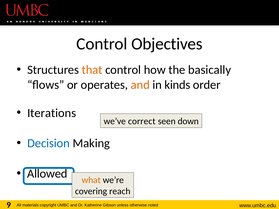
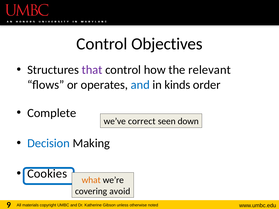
that colour: orange -> purple (92, 70)
basically: basically -> relevant (210, 70)
and colour: orange -> blue (140, 85)
Iterations: Iterations -> Complete (52, 113)
Allowed: Allowed -> Cookies (47, 174)
reach: reach -> avoid (120, 192)
